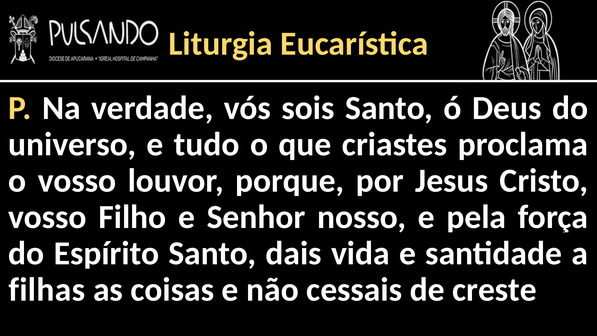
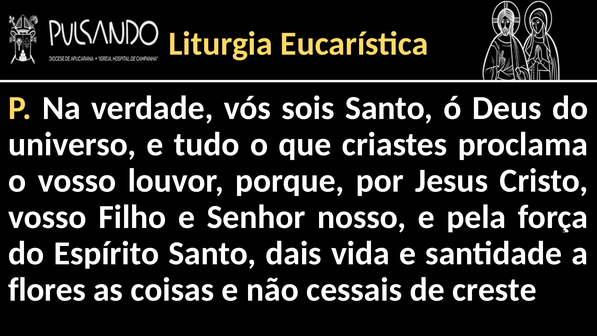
filhas: filhas -> flores (47, 289)
